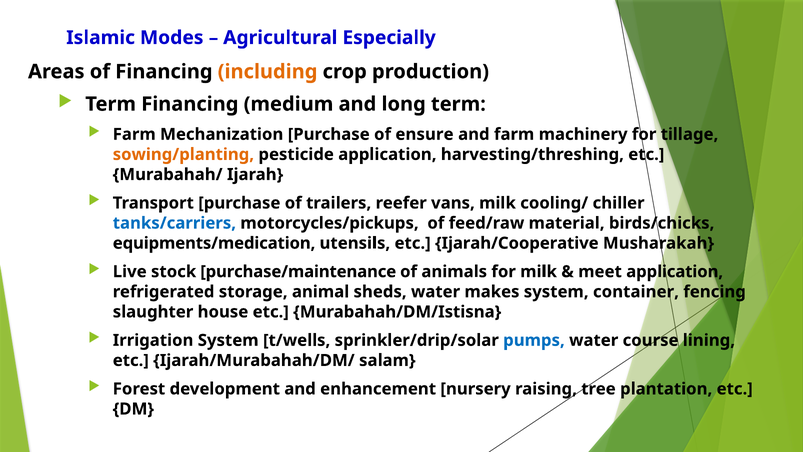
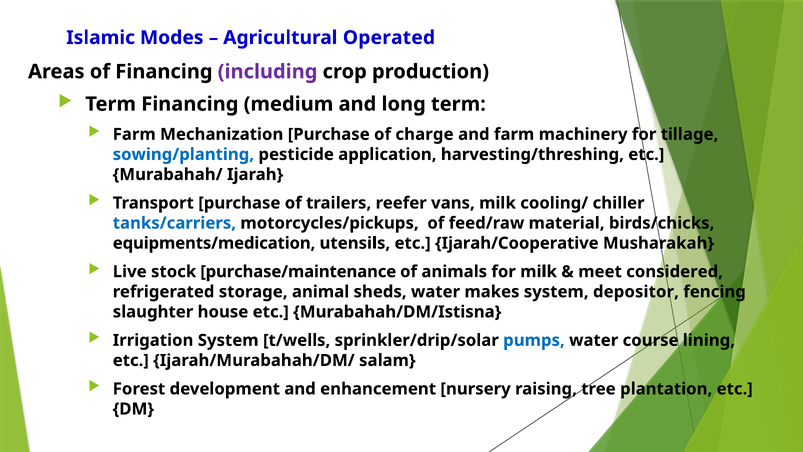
Especially: Especially -> Operated (389, 38)
including colour: orange -> purple (268, 72)
ensure: ensure -> charge (424, 134)
sowing/planting colour: orange -> blue (183, 154)
meet application: application -> considered (675, 271)
container: container -> depositor (636, 292)
